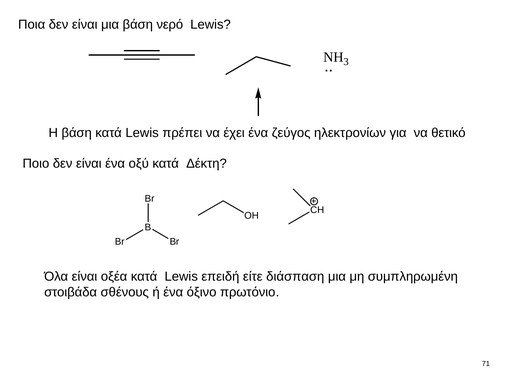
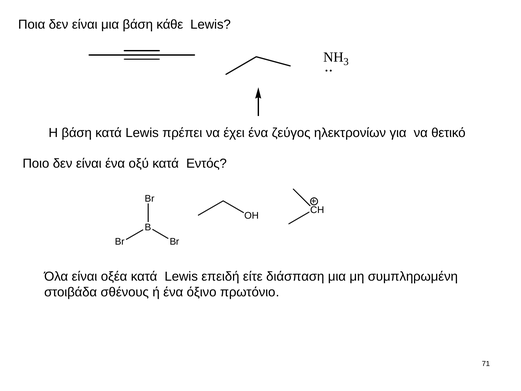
νερό: νερό -> κάθε (170, 24)
Δέκτη: Δέκτη -> Εντός (207, 163)
